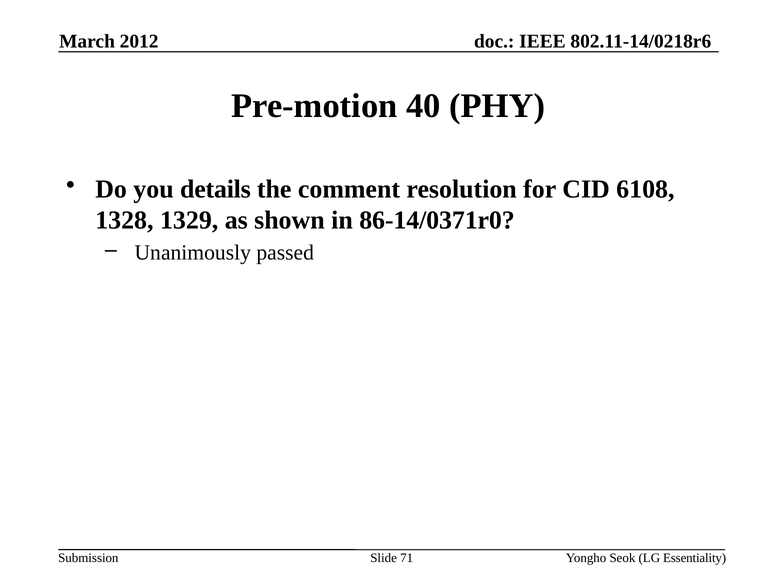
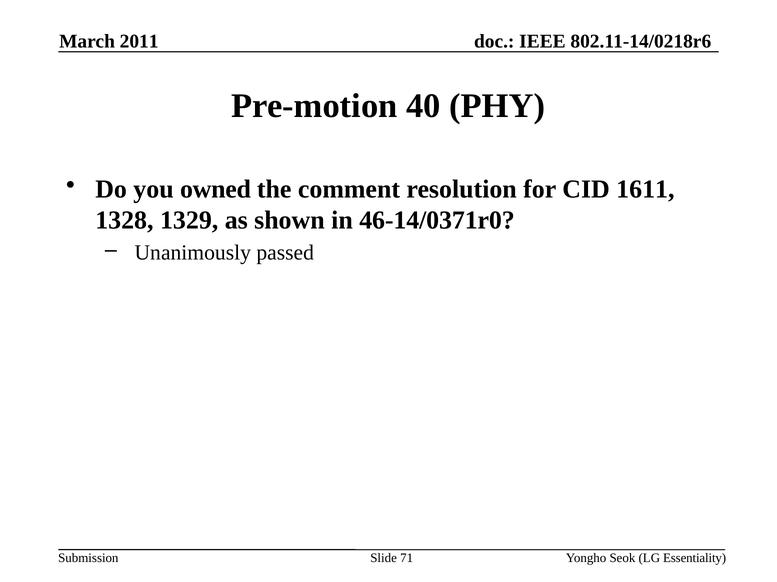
2012: 2012 -> 2011 (139, 41)
details: details -> owned (215, 190)
6108: 6108 -> 1611 (645, 190)
86-14/0371r0: 86-14/0371r0 -> 46-14/0371r0 (437, 221)
